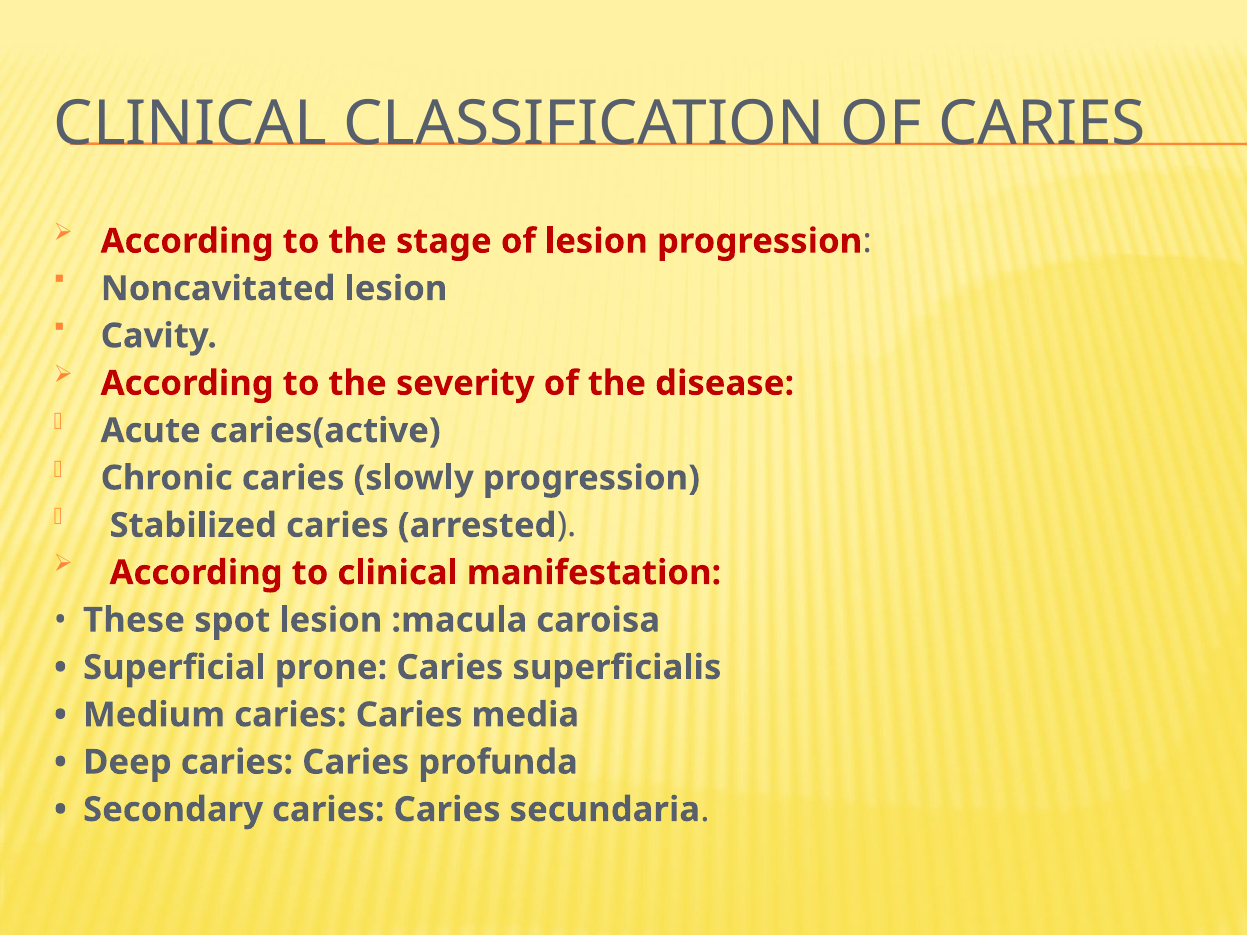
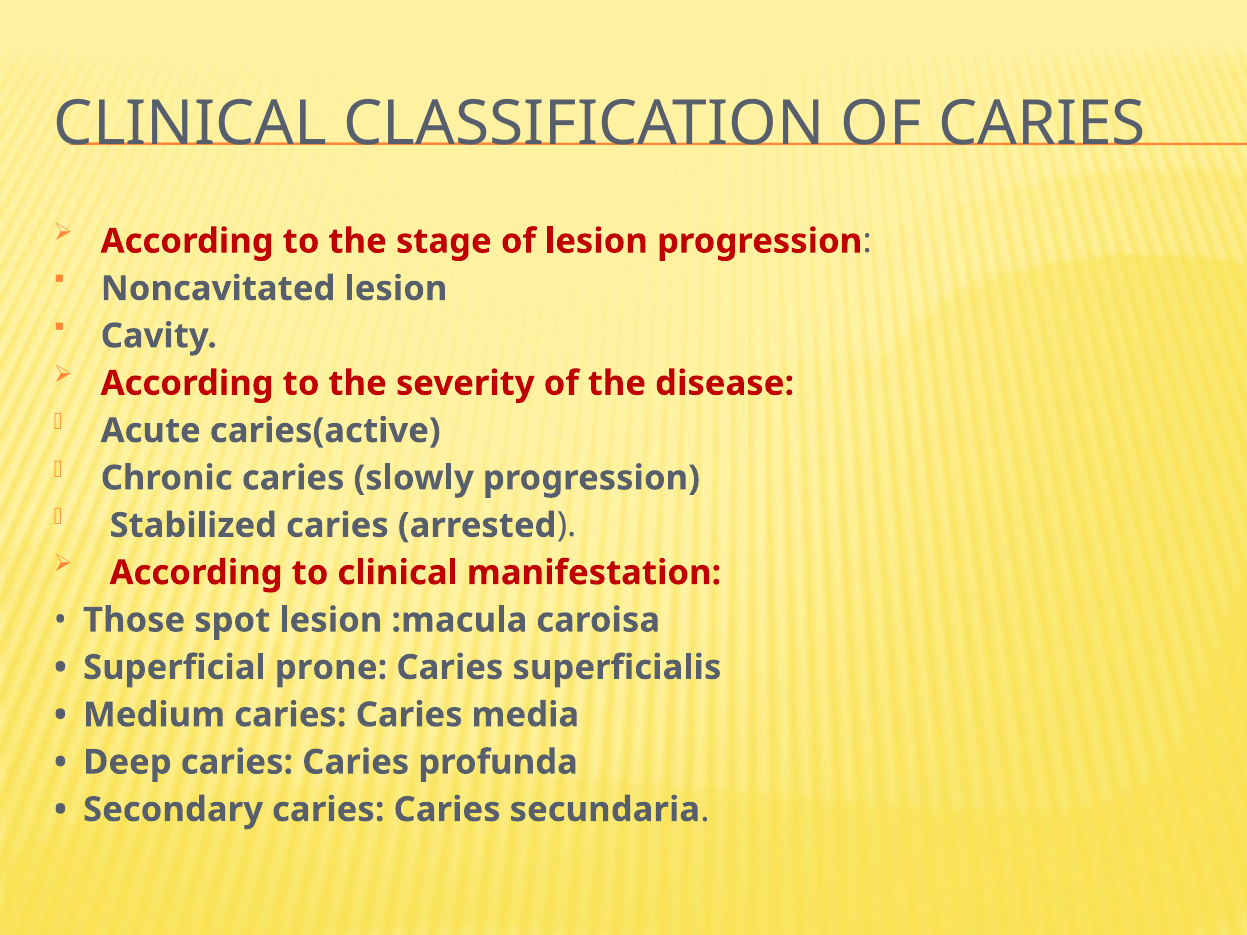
These: These -> Those (134, 620)
